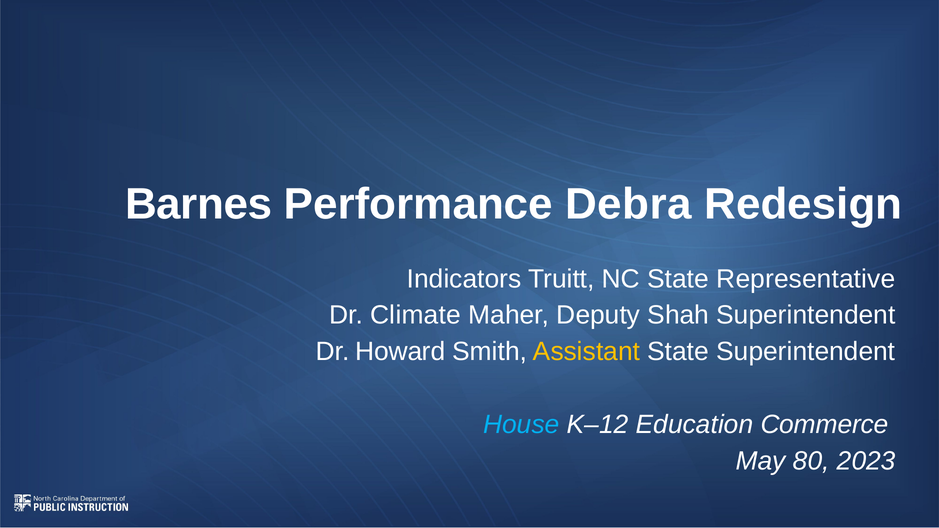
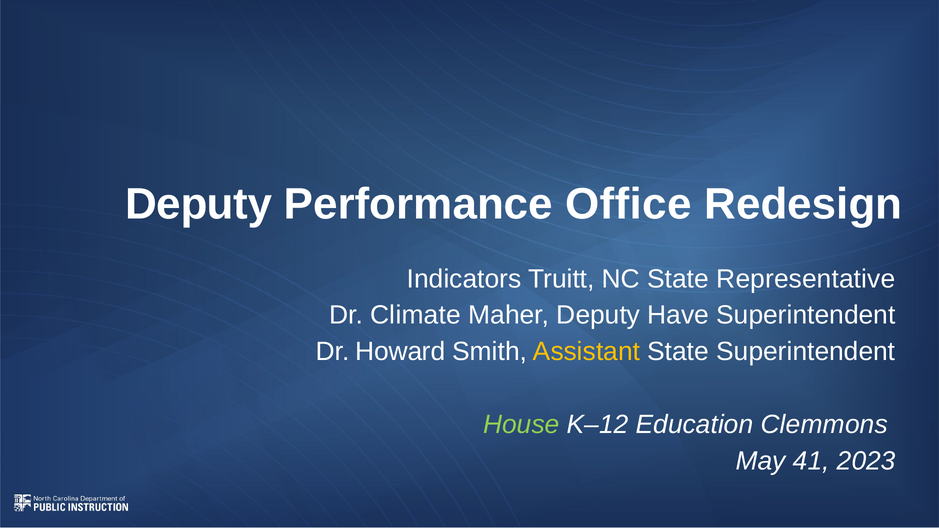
Barnes: Barnes -> Deputy (199, 205)
Debra: Debra -> Office (628, 205)
Shah: Shah -> Have (678, 315)
House colour: light blue -> light green (521, 425)
Commerce: Commerce -> Clemmons (824, 425)
80: 80 -> 41 (811, 461)
